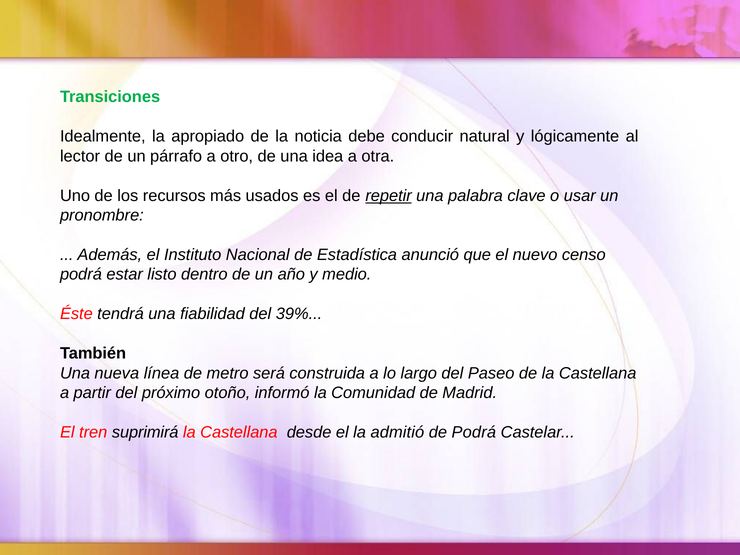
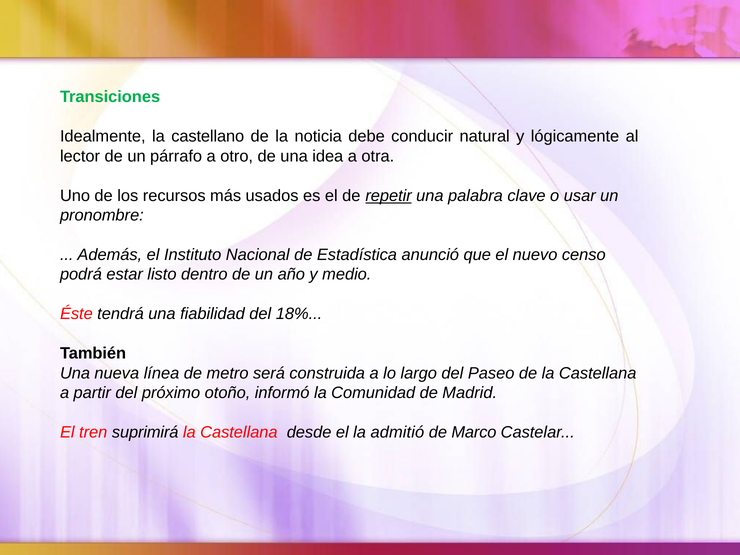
apropiado: apropiado -> castellano (208, 136)
39%: 39% -> 18% (299, 314)
de Podrá: Podrá -> Marco (474, 432)
